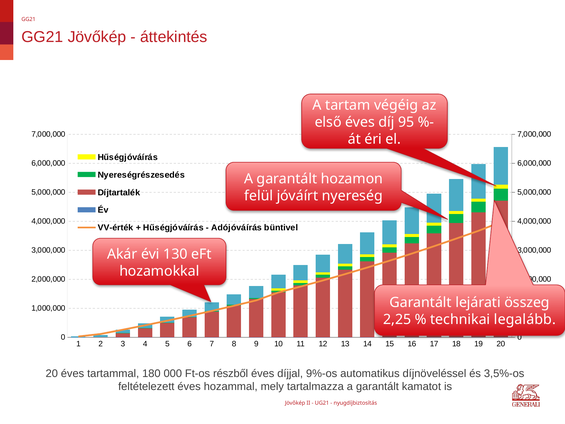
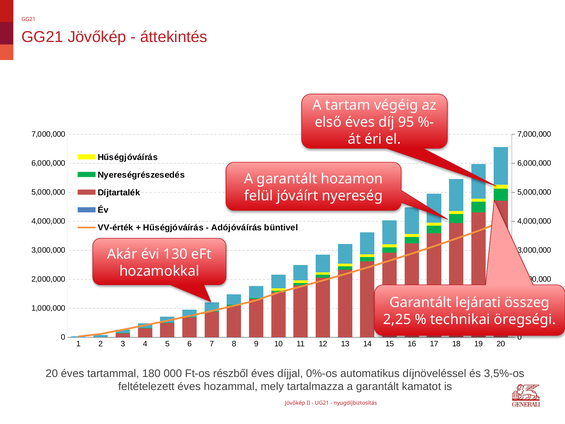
legalább: legalább -> öregségi (525, 319)
9%-os: 9%-os -> 0%-os (322, 373)
